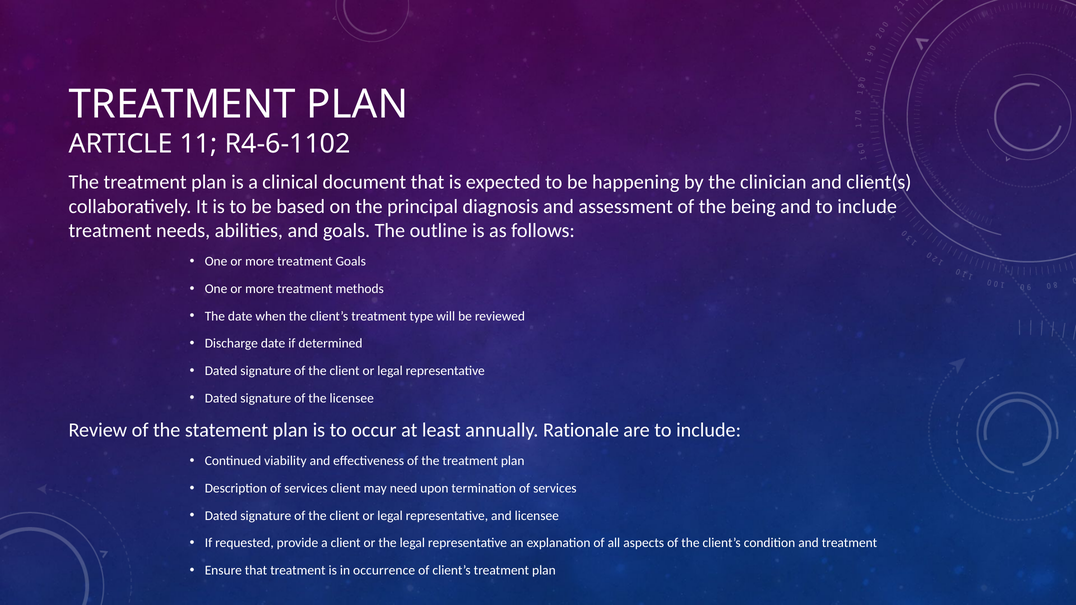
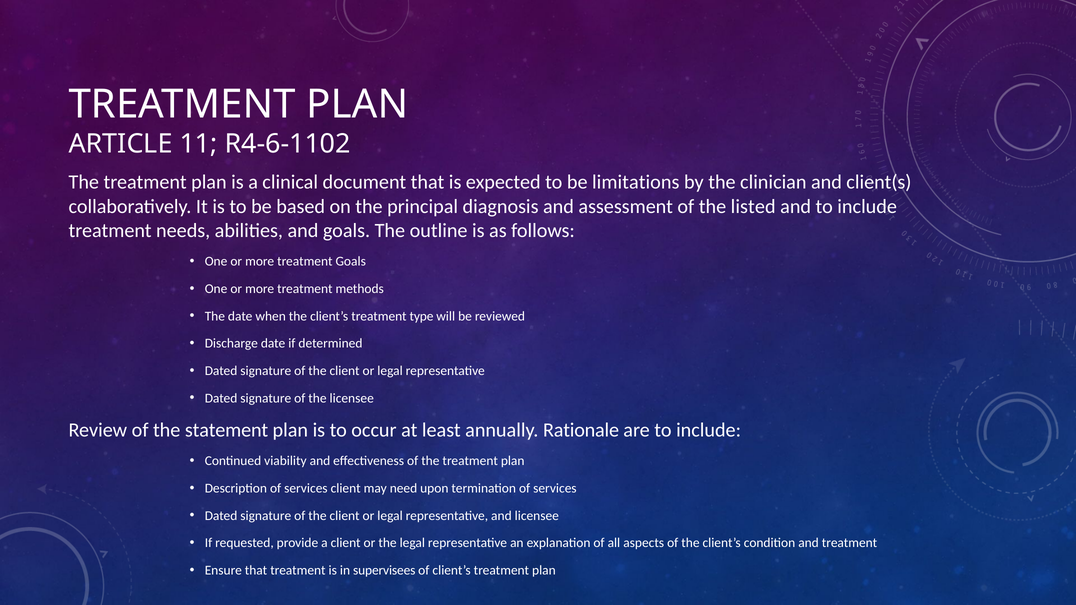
happening: happening -> limitations (636, 182)
being: being -> listed (753, 206)
occurrence: occurrence -> supervisees (384, 571)
